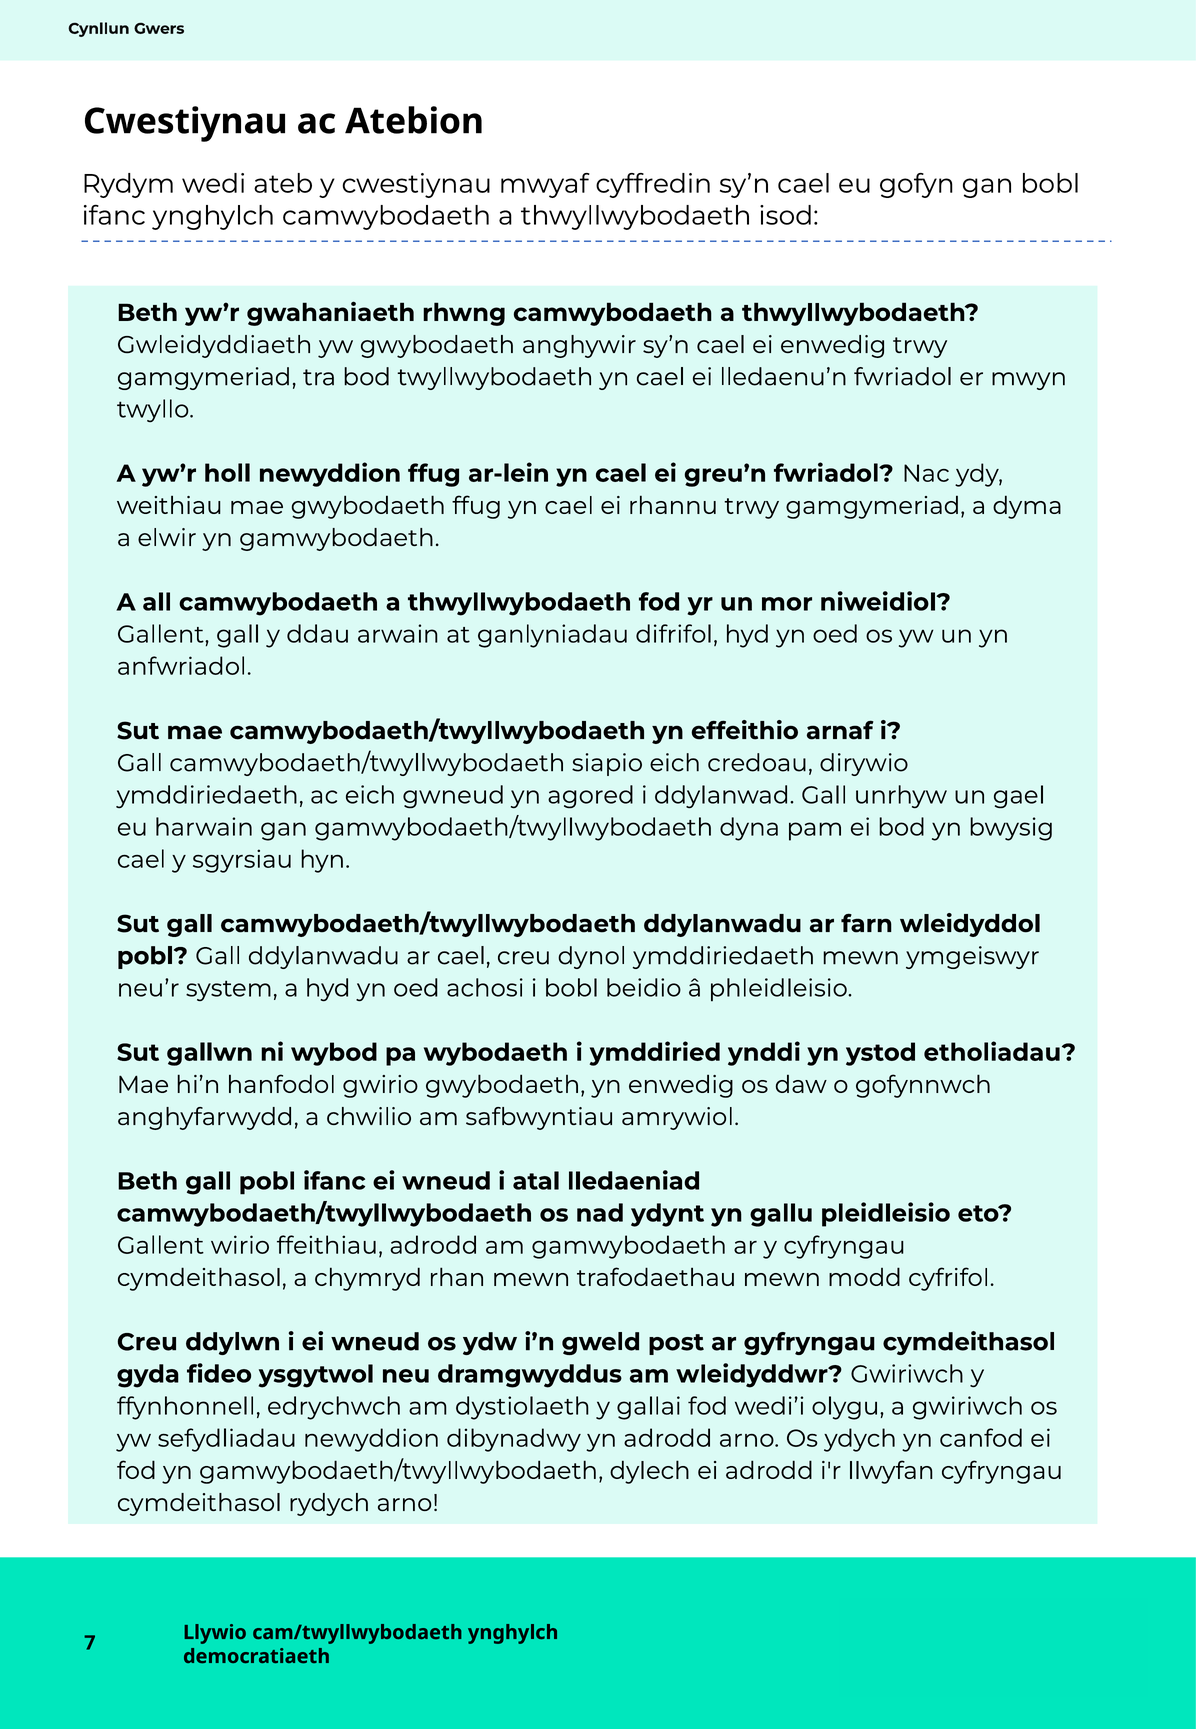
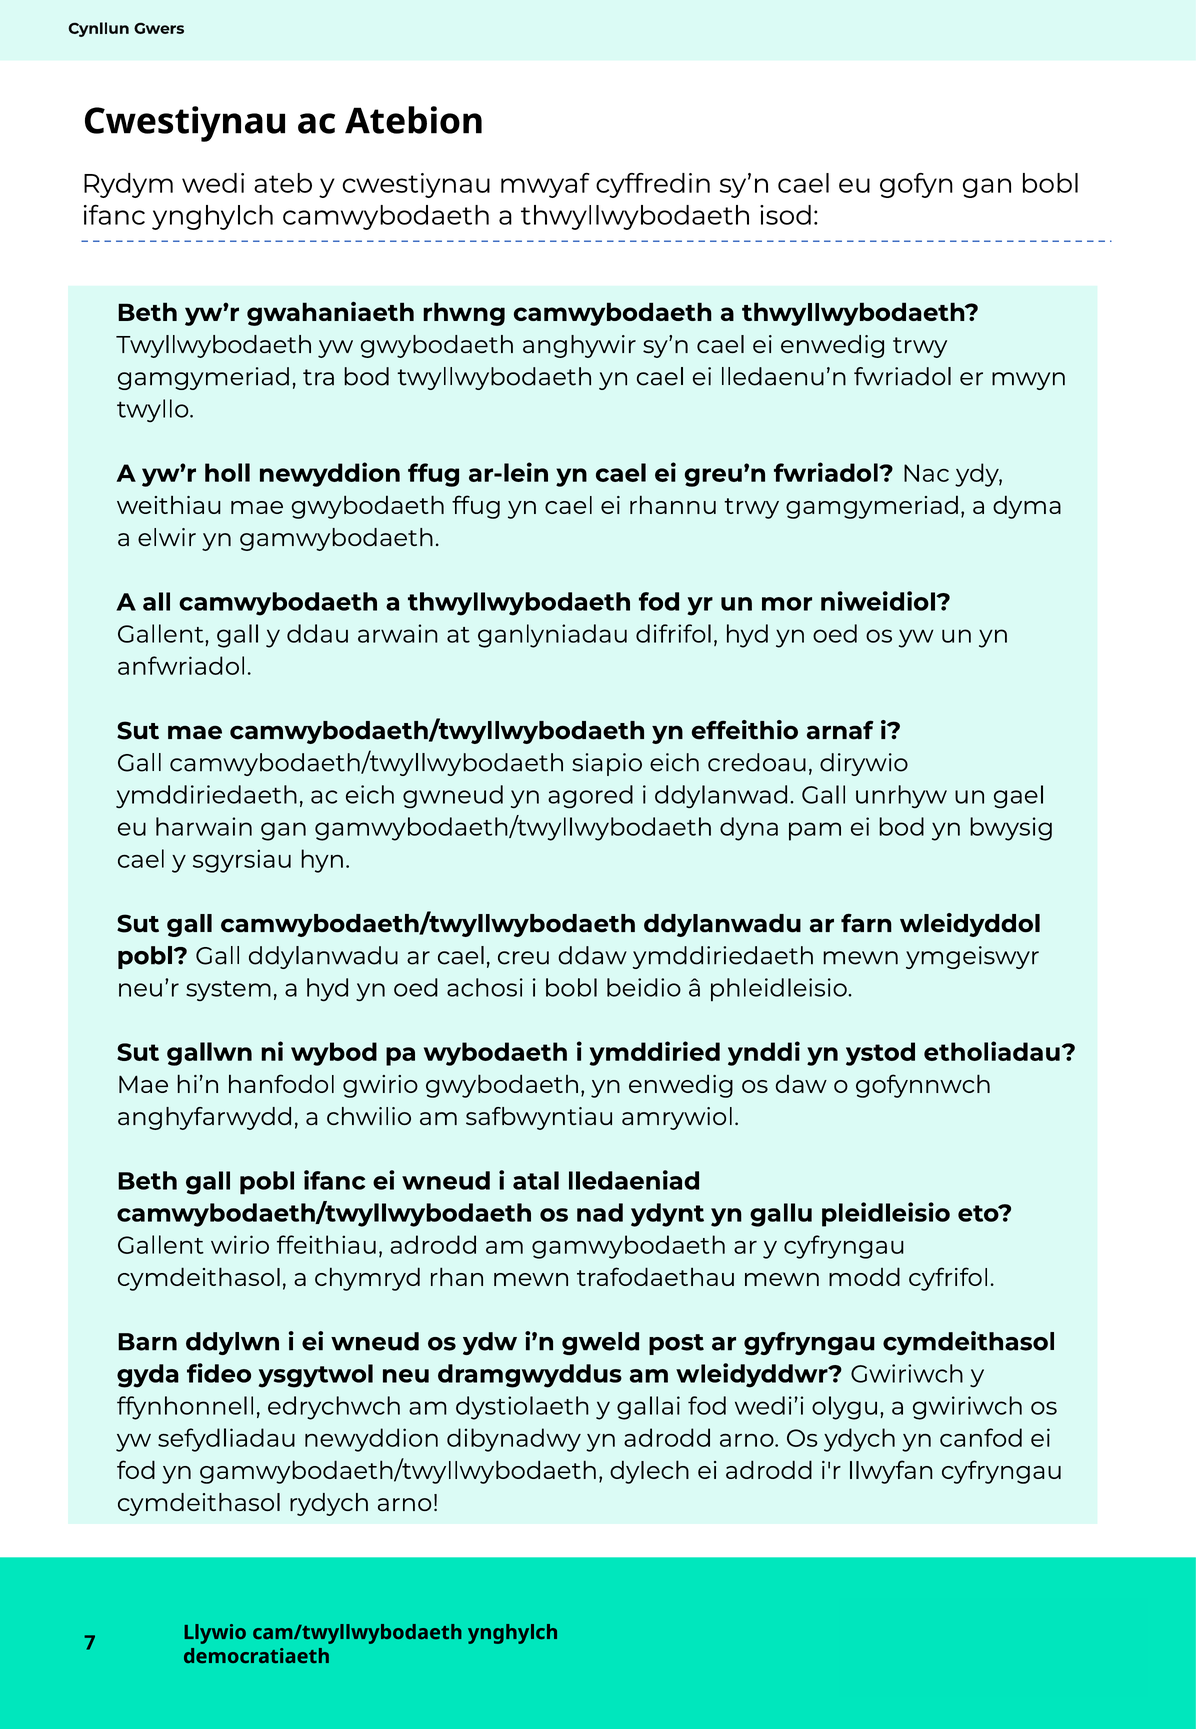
Gwleidyddiaeth: Gwleidyddiaeth -> Twyllwybodaeth (215, 345)
dynol: dynol -> ddaw (592, 956)
Creu: Creu -> Barn (147, 1341)
